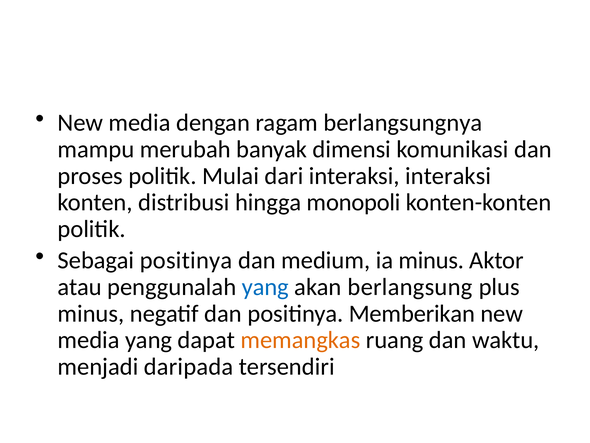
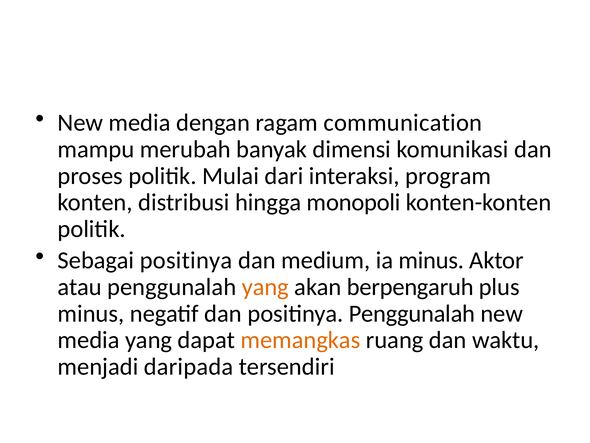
berlangsungnya: berlangsungnya -> communication (403, 123)
interaksi interaksi: interaksi -> program (448, 176)
yang colour: blue -> orange (265, 287)
berlangsung: berlangsung -> berpengaruh (410, 287)
positinya Memberikan: Memberikan -> Penggunalah (412, 313)
